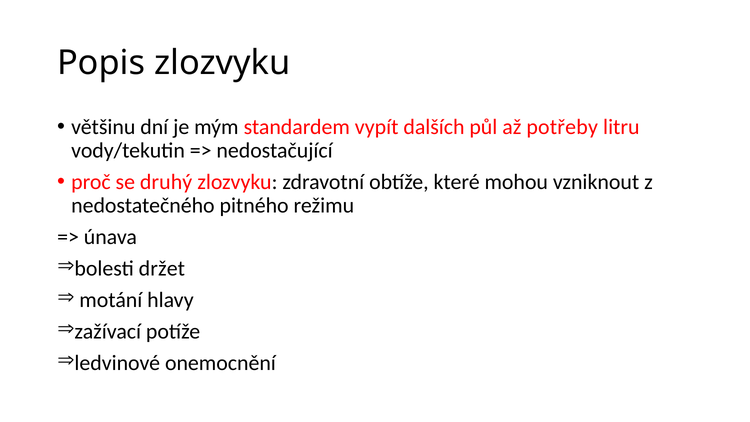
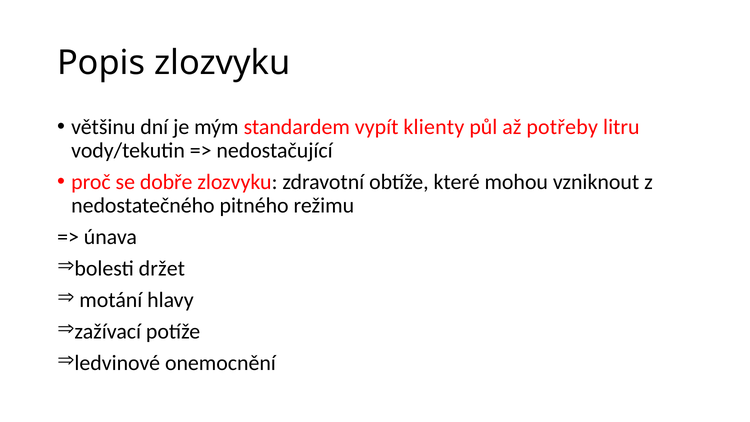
dalších: dalších -> klienty (434, 127)
druhý: druhý -> dobře (166, 182)
